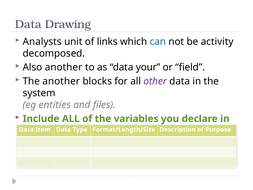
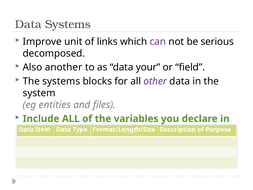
Data Drawing: Drawing -> Systems (68, 24)
Analysts: Analysts -> Improve (42, 42)
can colour: blue -> purple (158, 42)
activity: activity -> serious (217, 42)
The another: another -> systems (61, 81)
